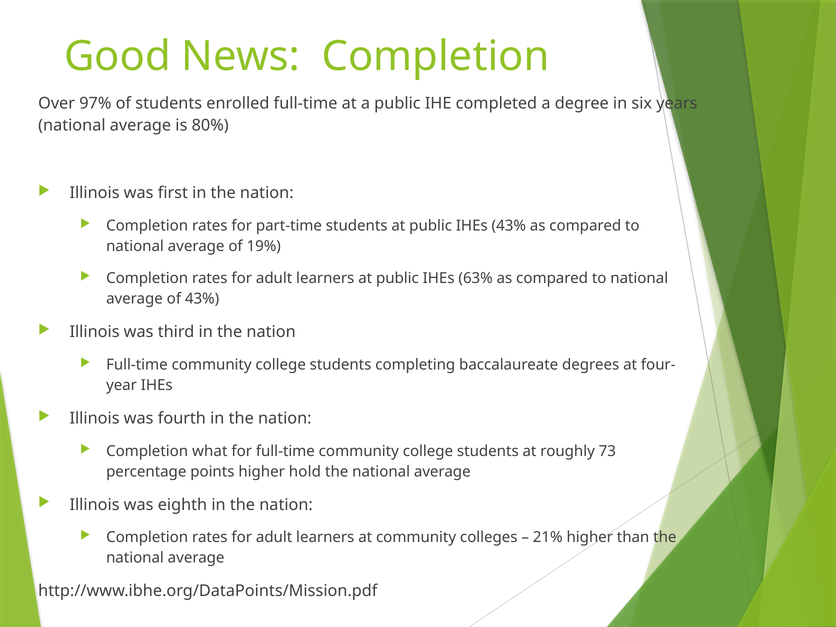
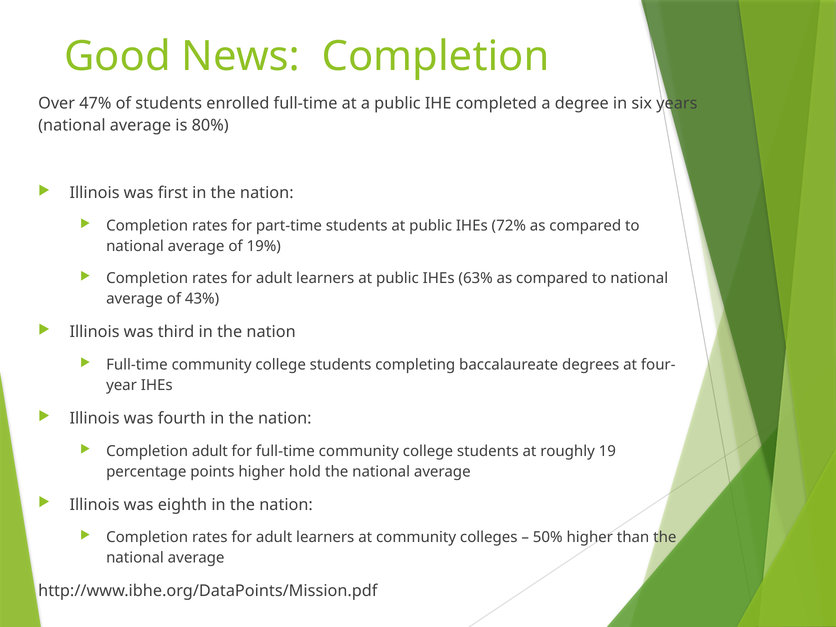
97%: 97% -> 47% (95, 103)
IHEs 43%: 43% -> 72% (509, 226)
Completion what: what -> adult (210, 451)
73: 73 -> 19 (607, 451)
21%: 21% -> 50% (548, 537)
